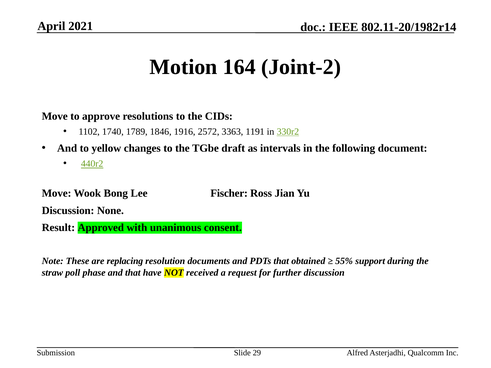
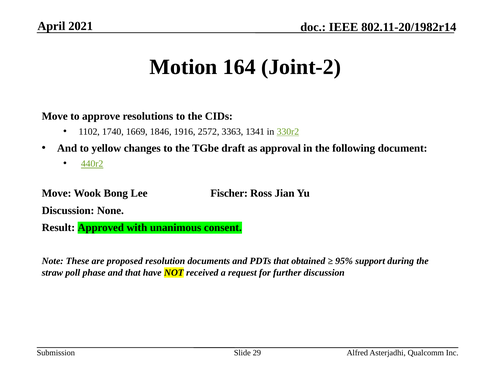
1789: 1789 -> 1669 (137, 132)
1191: 1191 -> 1341 (255, 132)
intervals: intervals -> approval (280, 148)
replacing: replacing -> proposed (125, 261)
55%: 55% -> 95% (344, 261)
